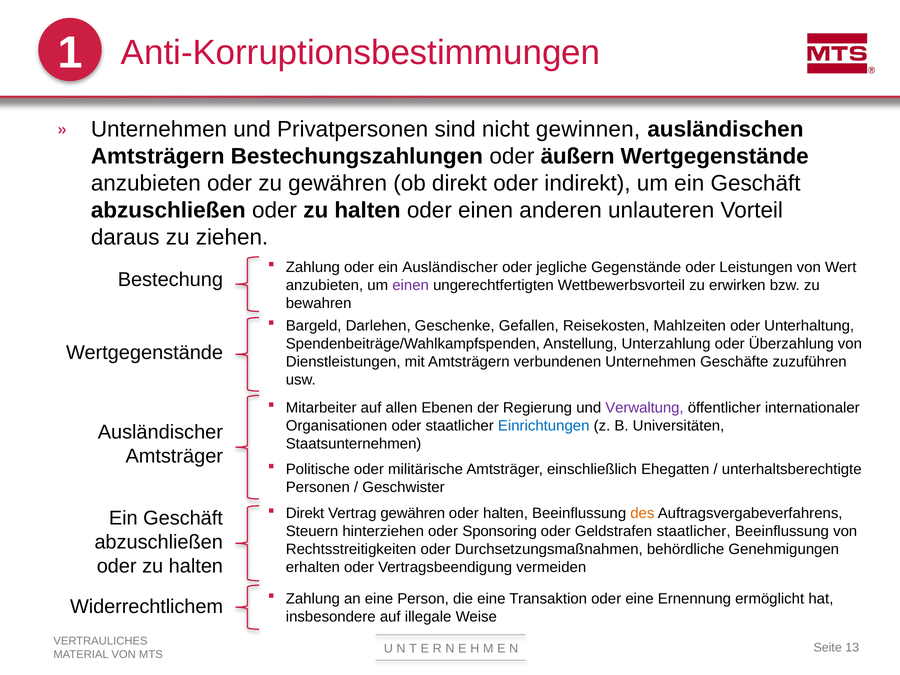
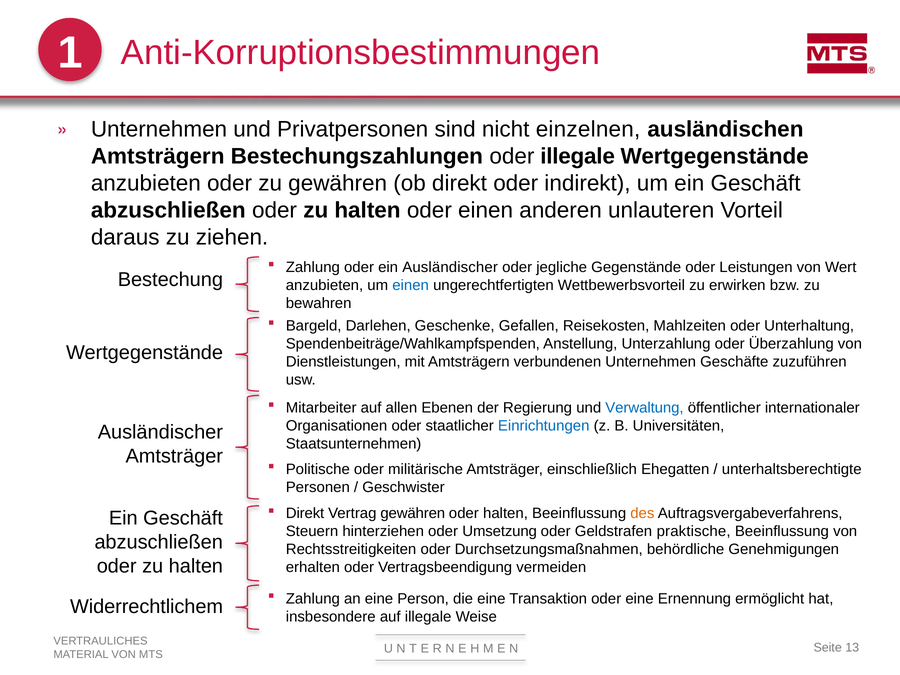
gewinnen: gewinnen -> einzelnen (588, 129)
oder äußern: äußern -> illegale (578, 156)
einen colour: purple -> blue (411, 285)
Verwaltung colour: purple -> blue (644, 408)
Sponsoring: Sponsoring -> Umsetzung (500, 531)
Geldstrafen staatlicher: staatlicher -> praktische (694, 531)
